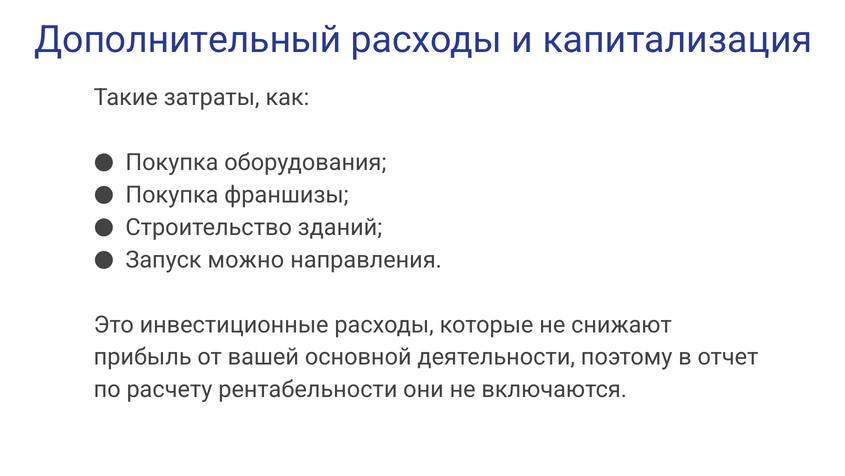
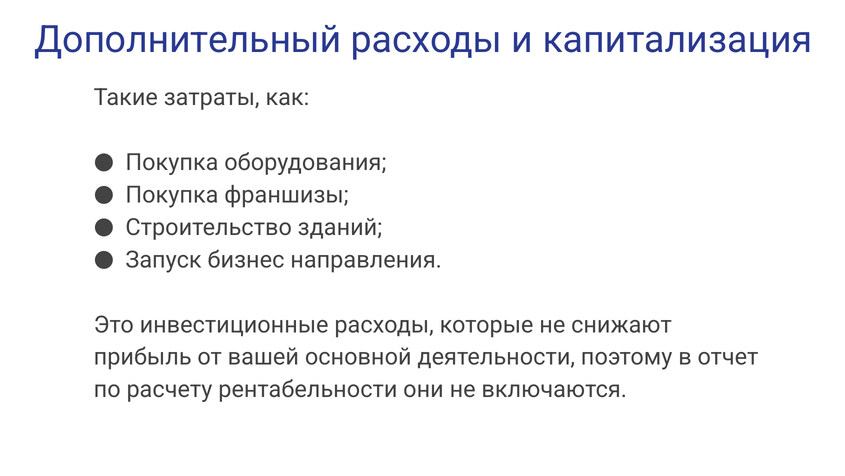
можно: можно -> бизнес (246, 259)
